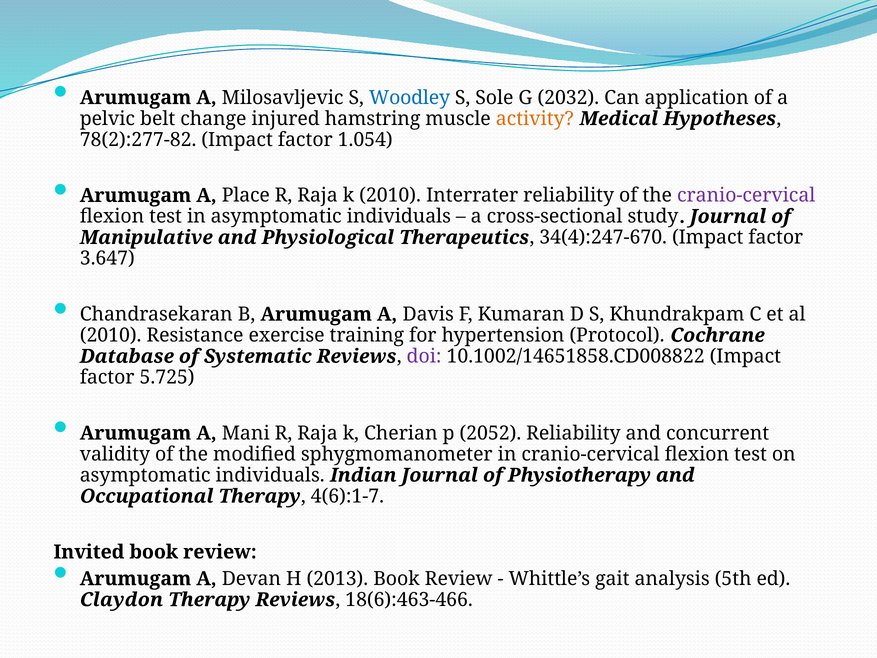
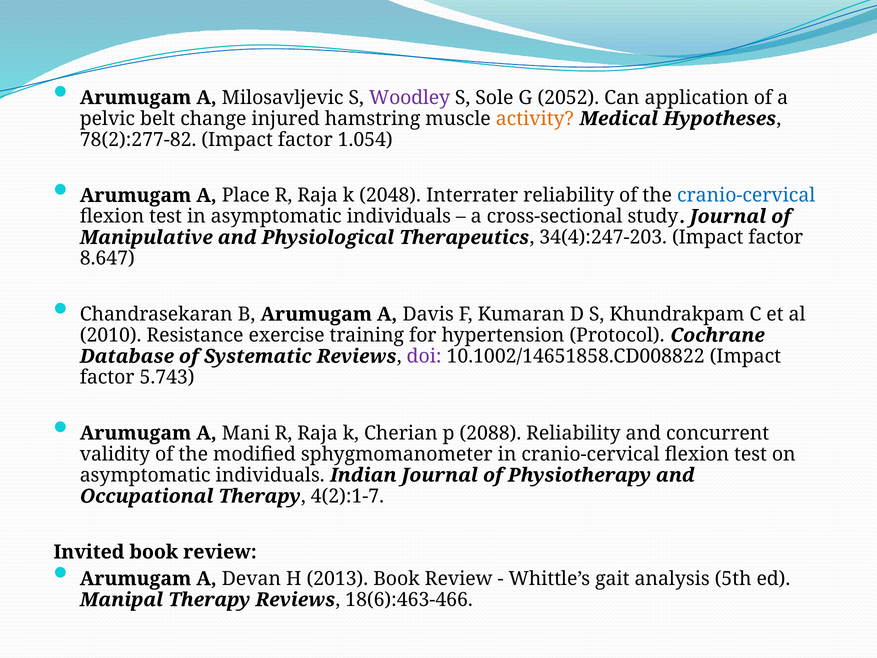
Woodley colour: blue -> purple (409, 98)
2032: 2032 -> 2052 (568, 98)
k 2010: 2010 -> 2048 (390, 195)
cranio-cervical colour: purple -> blue (746, 195)
34(4):247-670: 34(4):247-670 -> 34(4):247-203 (603, 237)
3.647: 3.647 -> 8.647 (107, 258)
5.725: 5.725 -> 5.743 (167, 377)
2052: 2052 -> 2088 (490, 433)
4(6):1-7: 4(6):1-7 -> 4(2):1-7 (347, 496)
Claydon: Claydon -> Manipal (121, 600)
